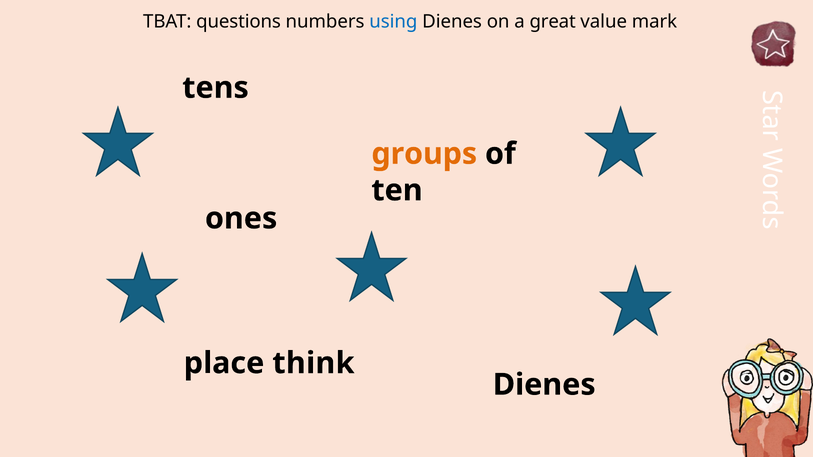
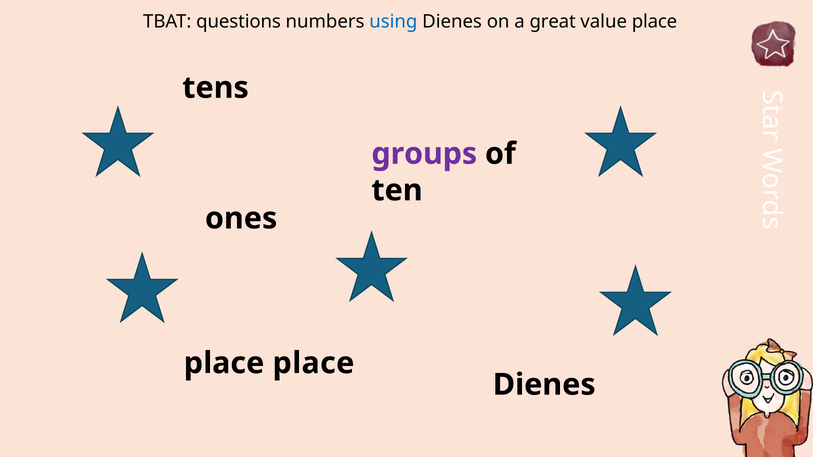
value mark: mark -> place (655, 21)
groups colour: orange -> purple (424, 154)
place think: think -> place (313, 363)
